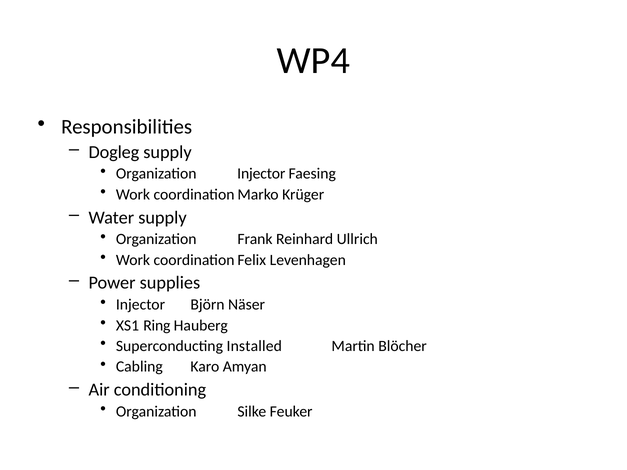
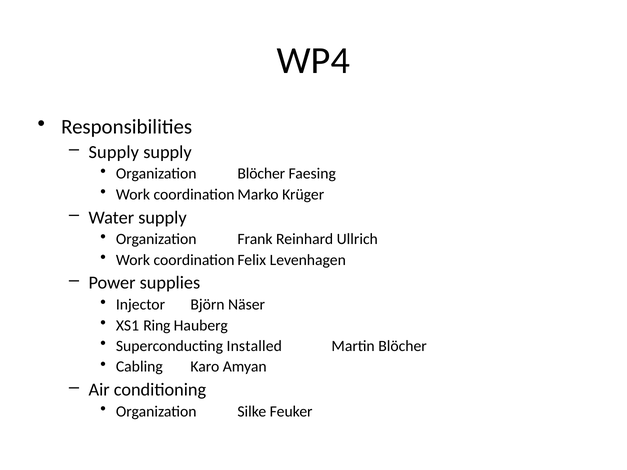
Dogleg: Dogleg -> Supply (114, 152)
Organization Injector: Injector -> Blöcher (261, 174)
